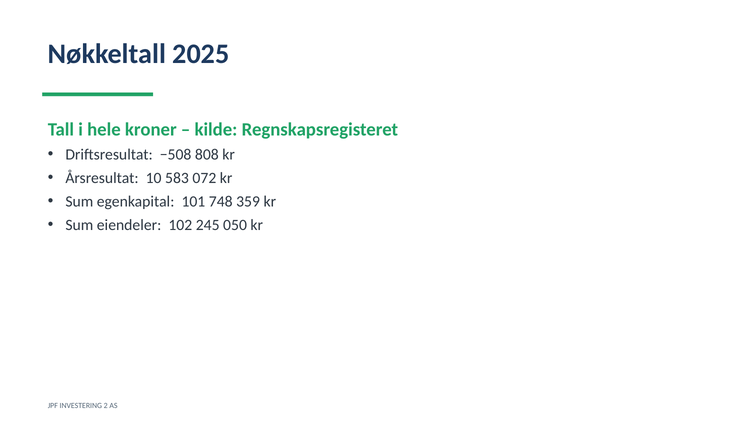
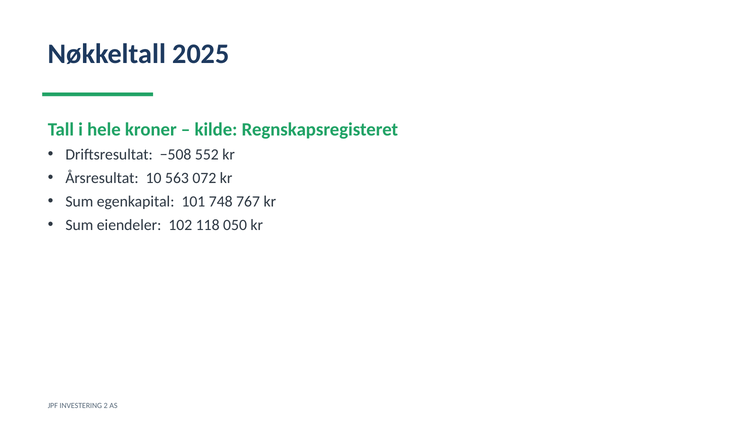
808: 808 -> 552 (207, 154)
583: 583 -> 563 (177, 178)
359: 359 -> 767 (248, 201)
245: 245 -> 118 (208, 225)
